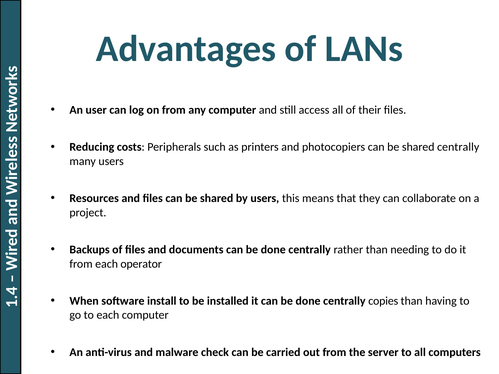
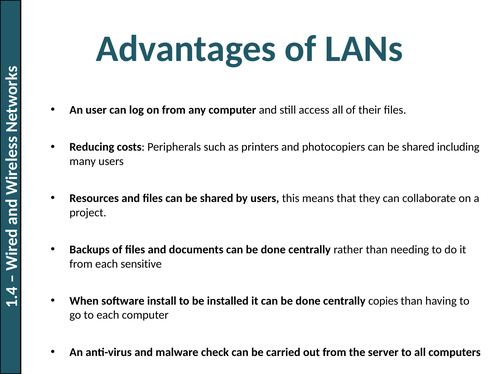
shared centrally: centrally -> including (458, 147)
operator: operator -> sensitive (141, 264)
